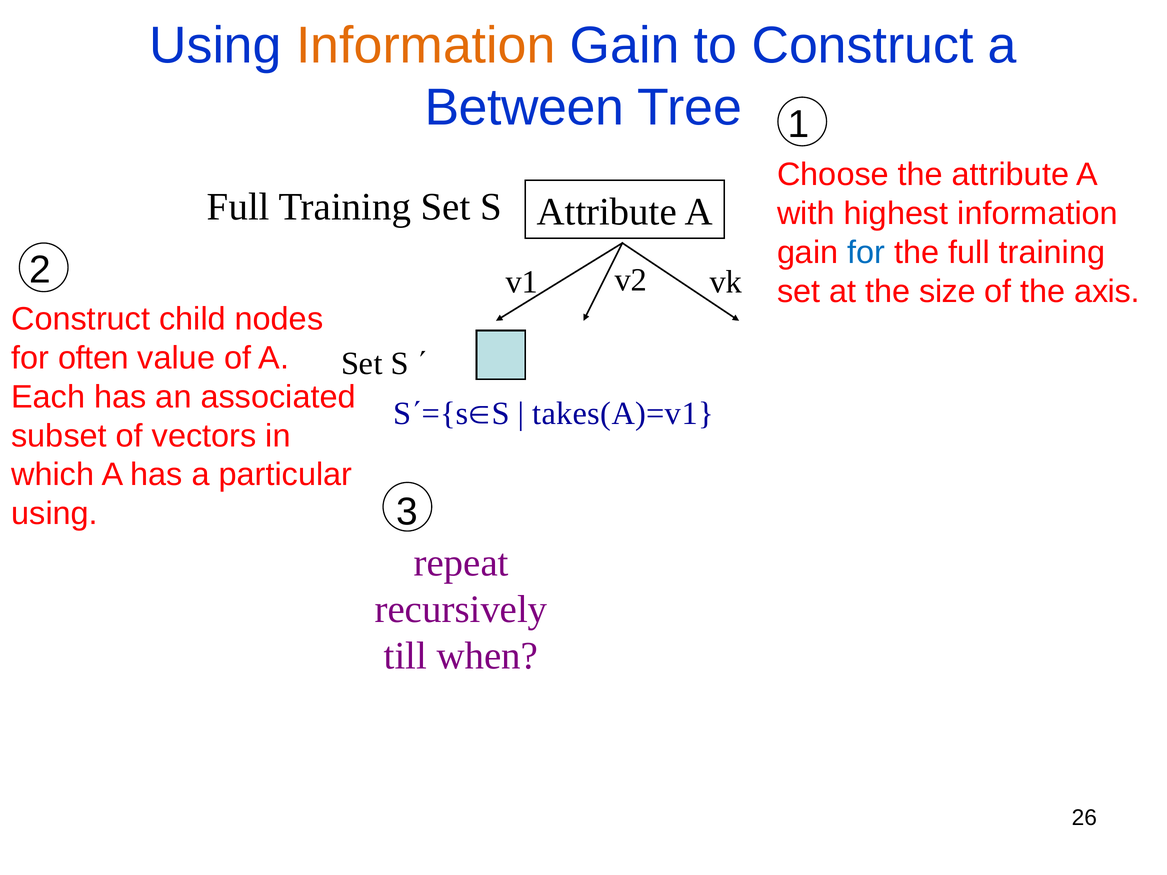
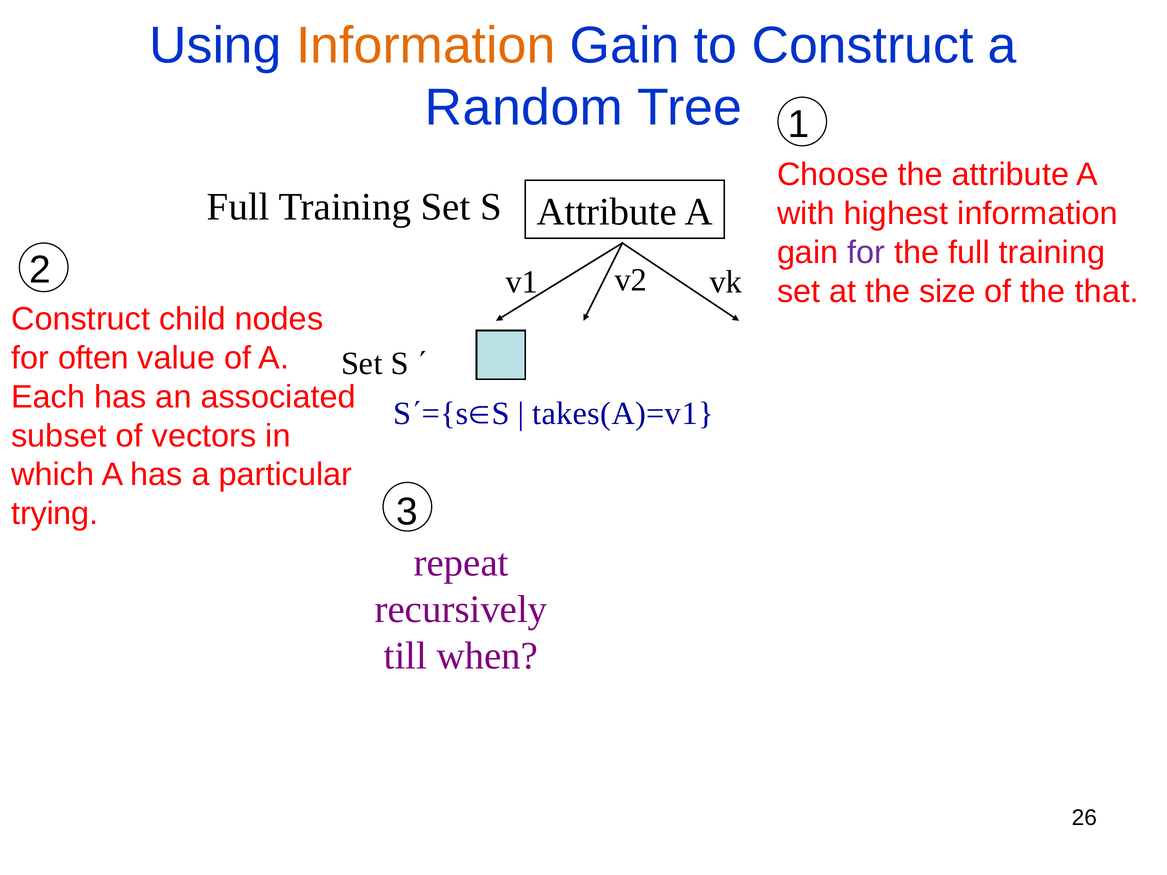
Between: Between -> Random (524, 108)
for colour: blue -> purple (866, 253)
axis: axis -> that (1107, 291)
using: using -> trying (55, 514)
